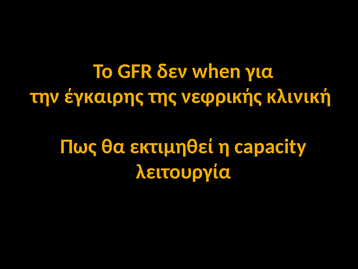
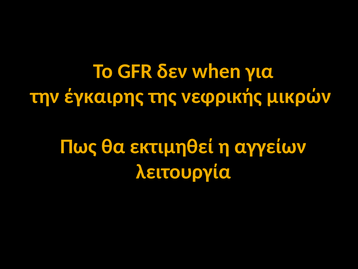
κλινική: κλινική -> μικρών (299, 96)
capacity: capacity -> αγγείων (270, 146)
